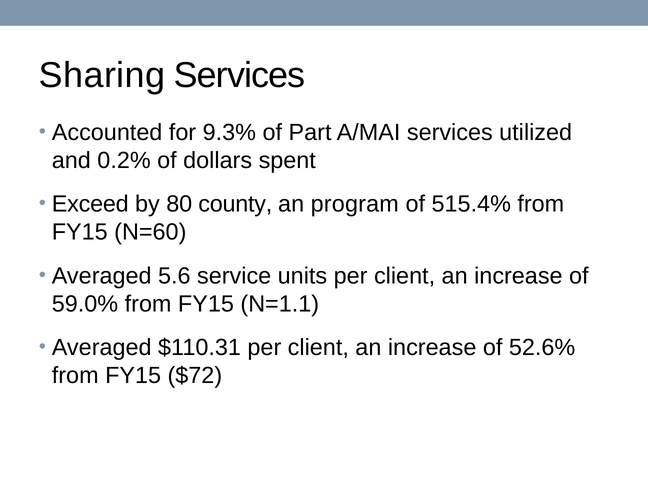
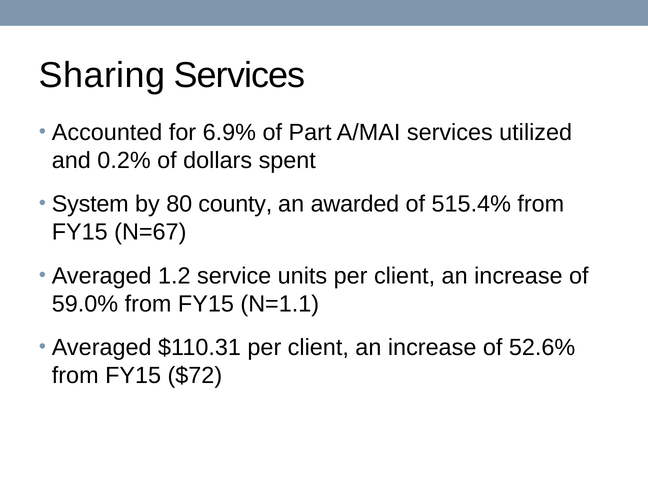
9.3%: 9.3% -> 6.9% (229, 132)
Exceed: Exceed -> System (90, 204)
program: program -> awarded (355, 204)
N=60: N=60 -> N=67 (150, 232)
5.6: 5.6 -> 1.2 (174, 276)
